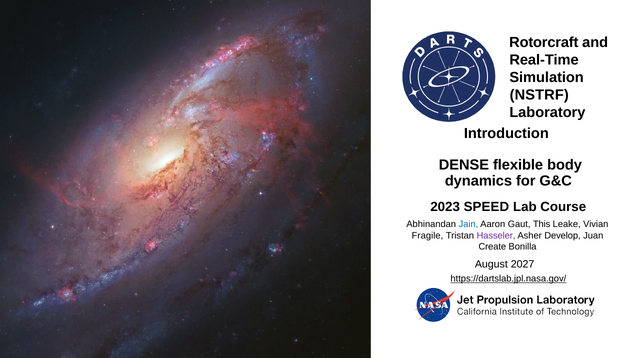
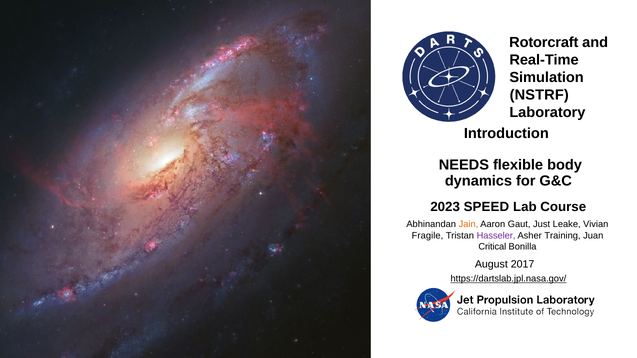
DENSE: DENSE -> NEEDS (464, 165)
Jain colour: blue -> orange (468, 225)
This: This -> Just (542, 225)
Develop: Develop -> Training (562, 236)
Create: Create -> Critical (492, 247)
2027: 2027 -> 2017 (523, 264)
